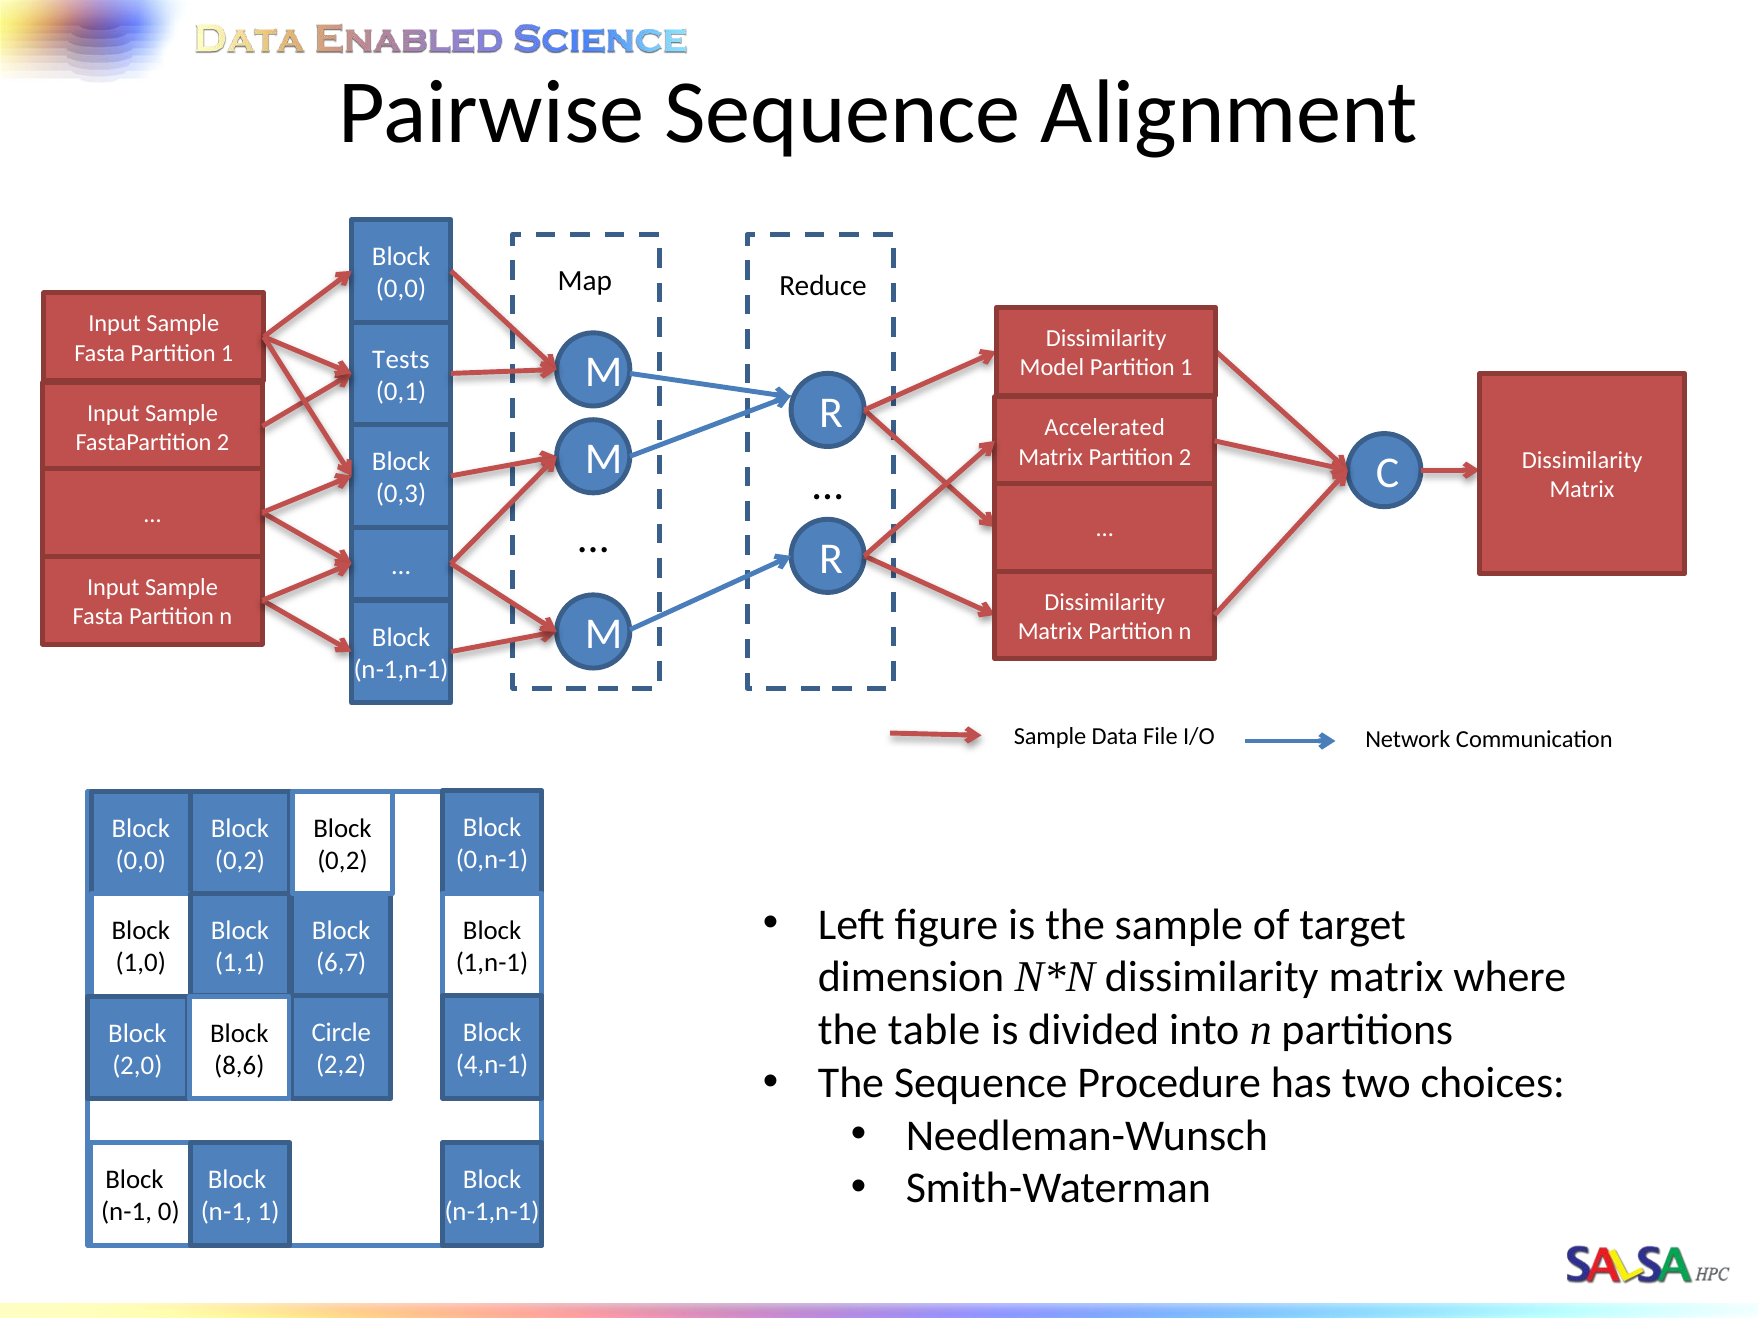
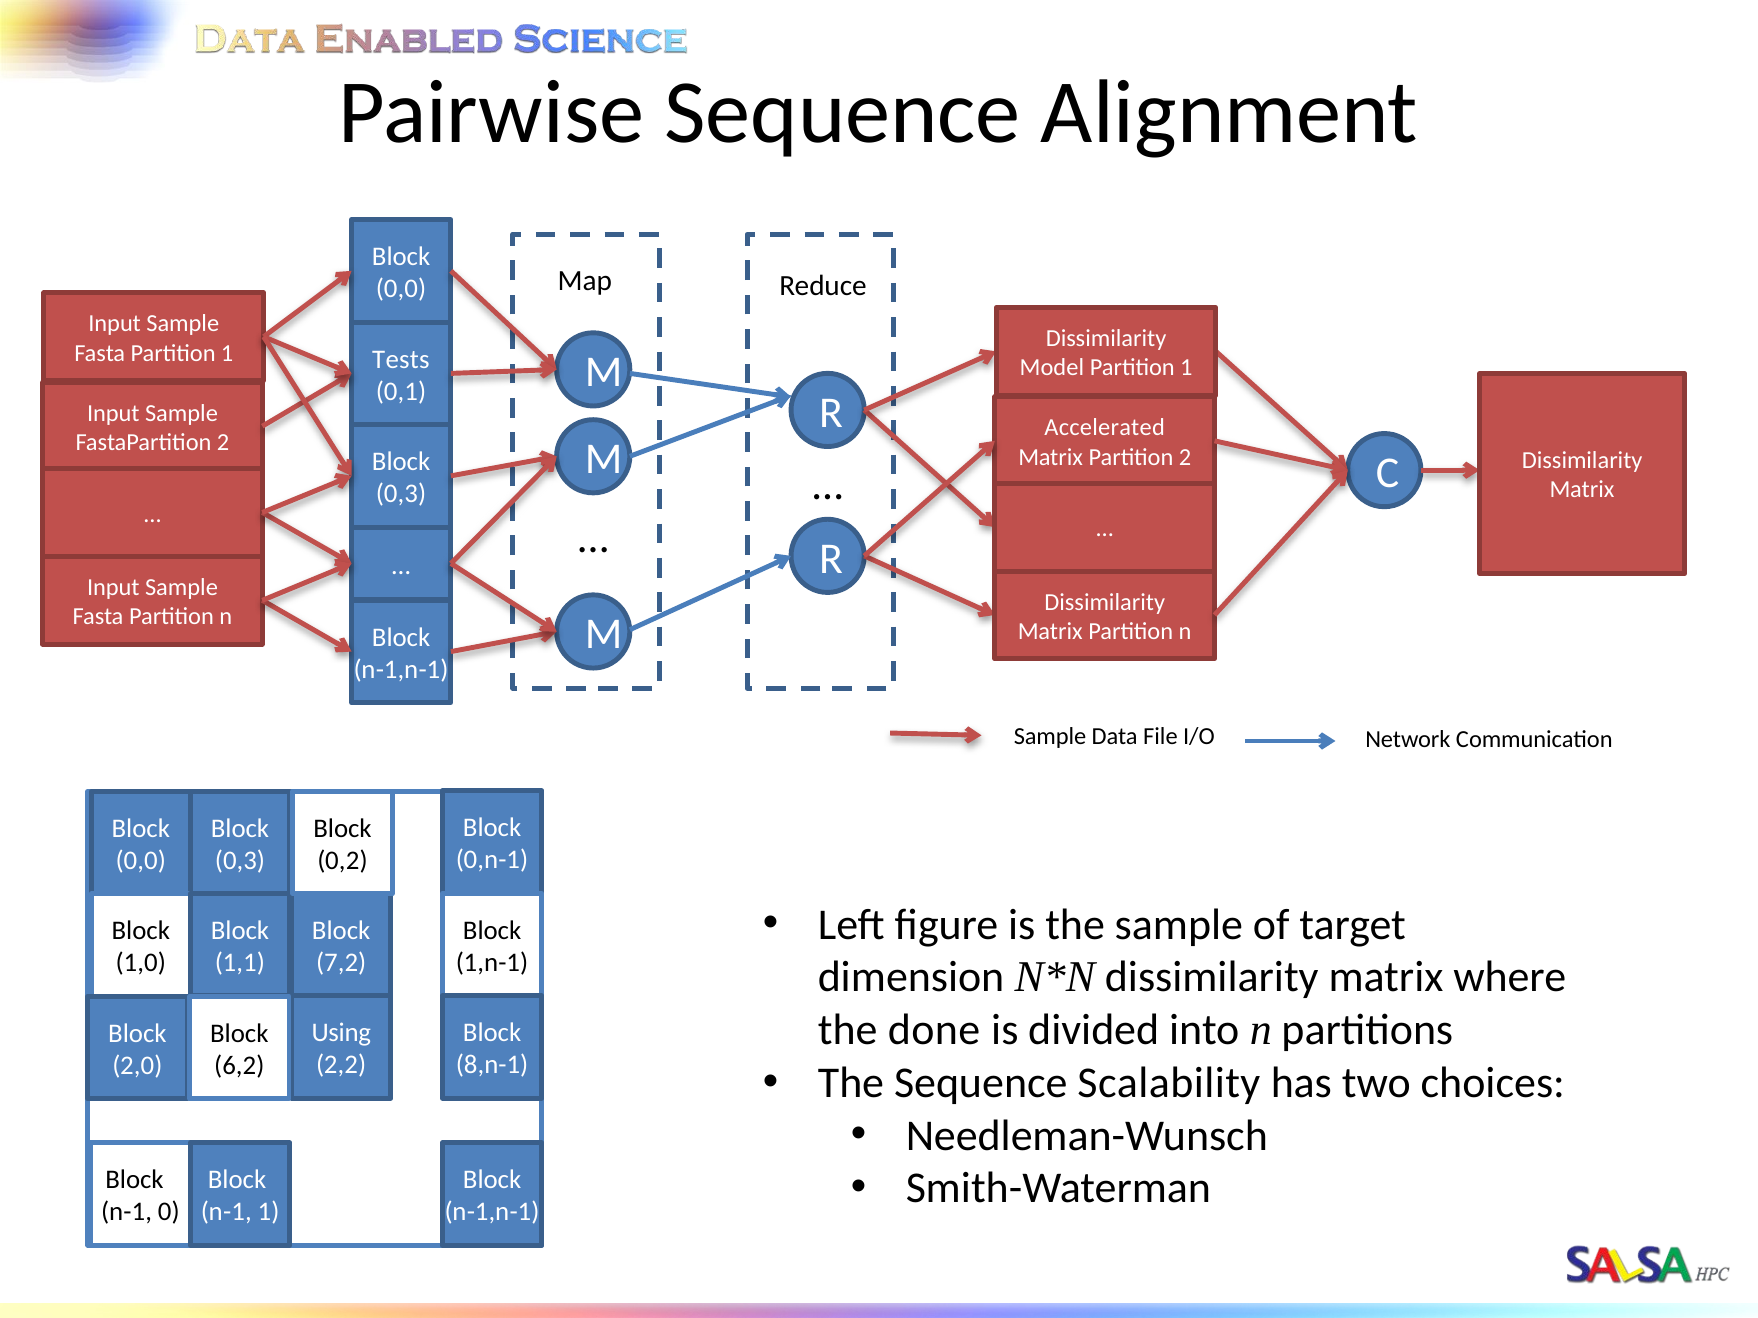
0,2: 0,2 -> 0,3 (240, 861)
6,7: 6,7 -> 7,2 (341, 963)
table: table -> done (934, 1031)
Circle: Circle -> Using (341, 1033)
4,n-1: 4,n-1 -> 8,n-1 (492, 1065)
8,6: 8,6 -> 6,2 (239, 1066)
Procedure: Procedure -> Scalability (1169, 1083)
